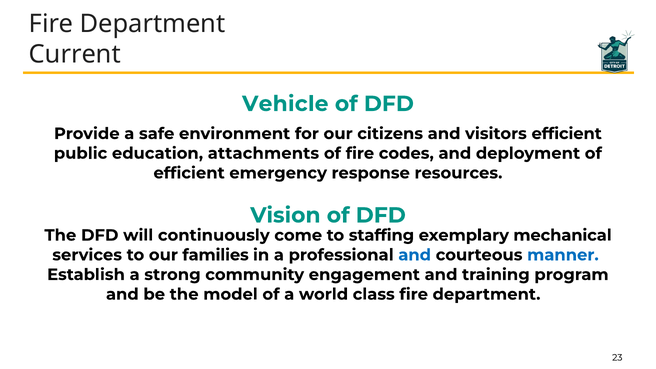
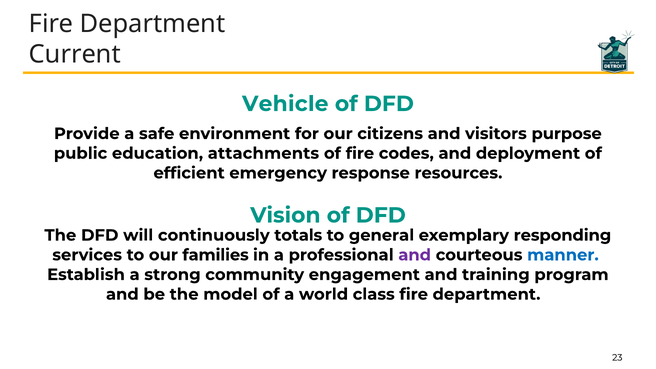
visitors efficient: efficient -> purpose (567, 134)
come: come -> totals (298, 235)
staffing: staffing -> general (381, 235)
mechanical: mechanical -> responding (562, 235)
and colour: blue -> purple (415, 255)
